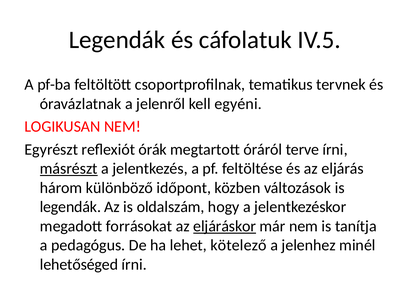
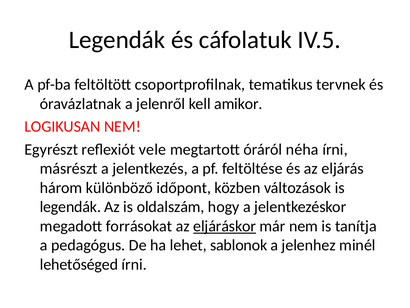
egyéni: egyéni -> amikor (238, 104)
órák: órák -> vele (153, 149)
terve: terve -> néha (302, 149)
másrészt underline: present -> none (69, 168)
kötelező: kötelező -> sablonok (239, 245)
